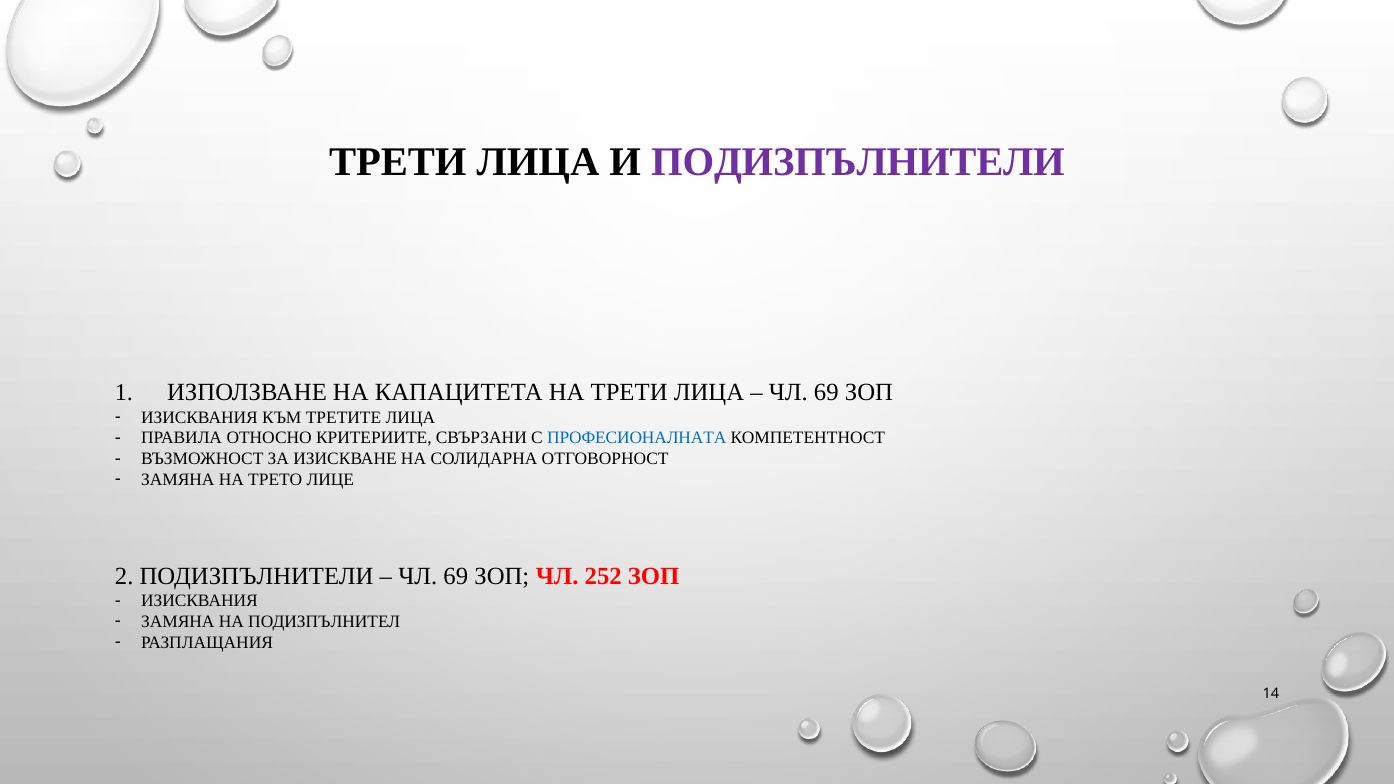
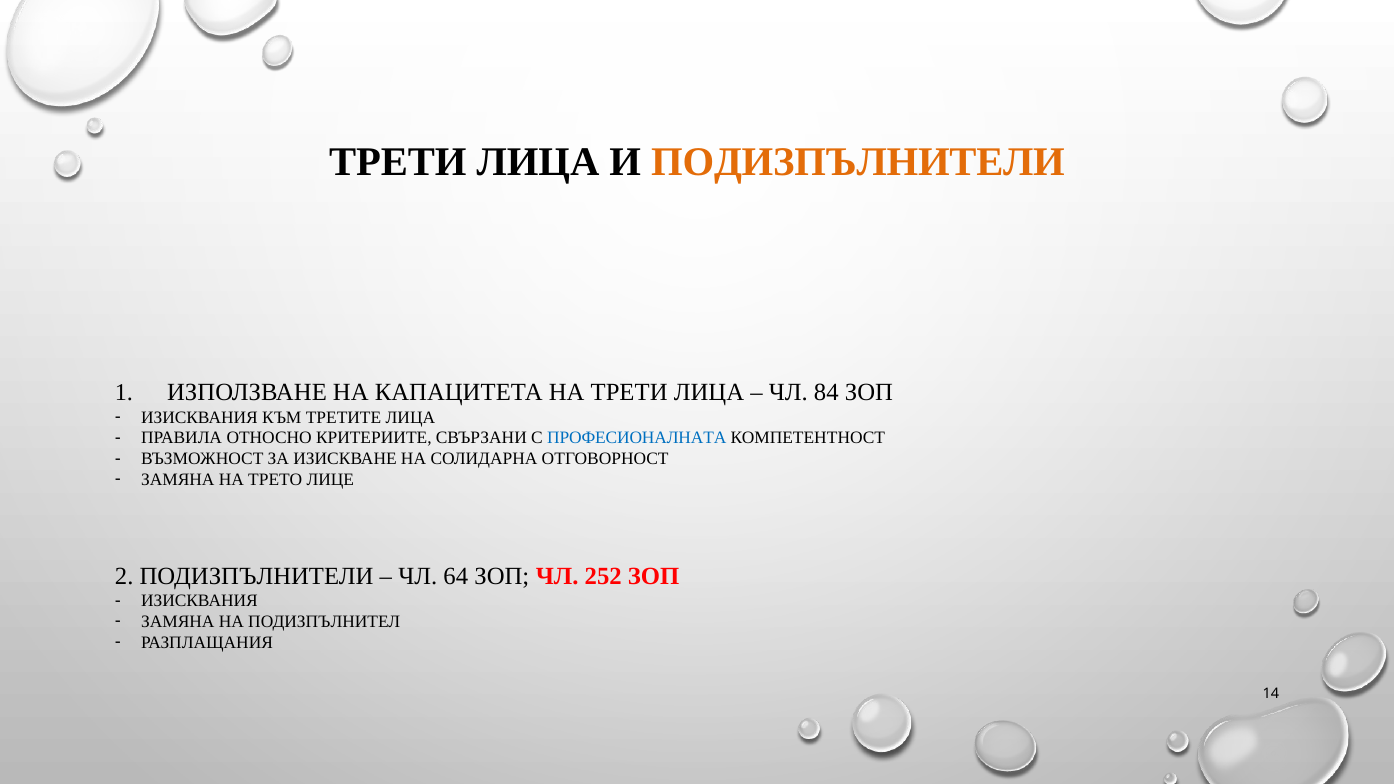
ПОДИЗПЪЛНИТЕЛИ colour: purple -> orange (858, 162)
69: 69 -> 84 (826, 393)
69: 69 -> 64 (456, 576)
